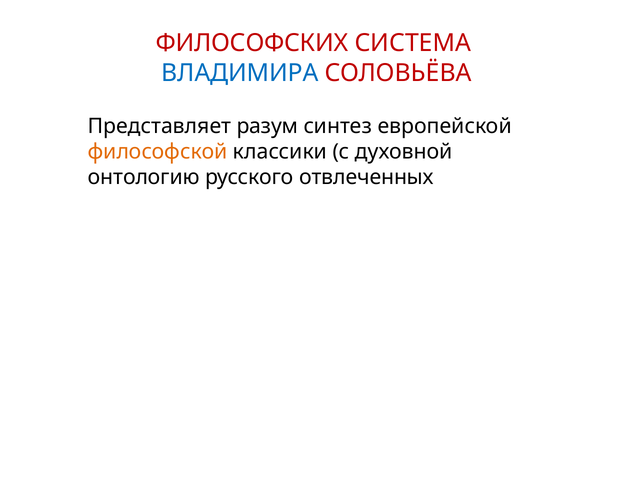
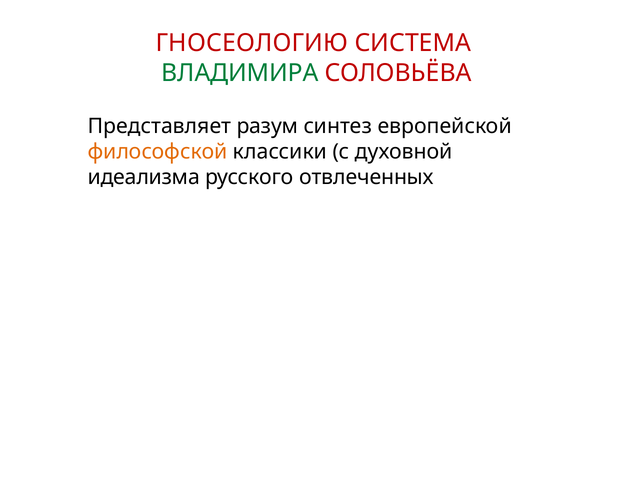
ФИЛОСОФСКИХ: ФИЛОСОФСКИХ -> ГНОСЕОЛОГИЮ (252, 43)
ВЛАДИМИРА colour: blue -> green (240, 73)
онтологию: онтологию -> идеализма (144, 177)
